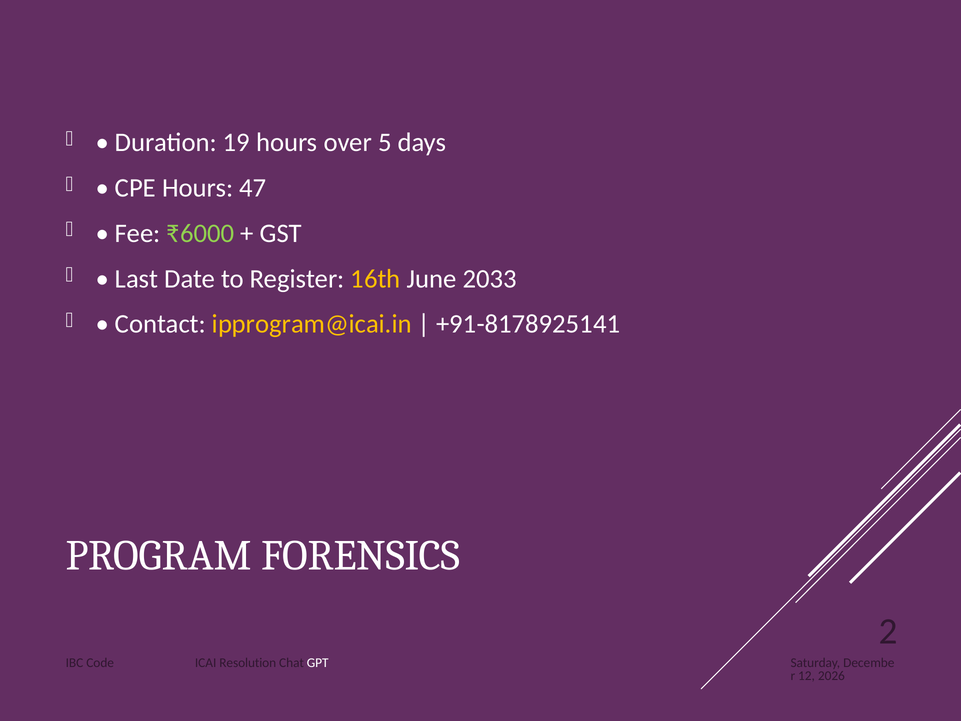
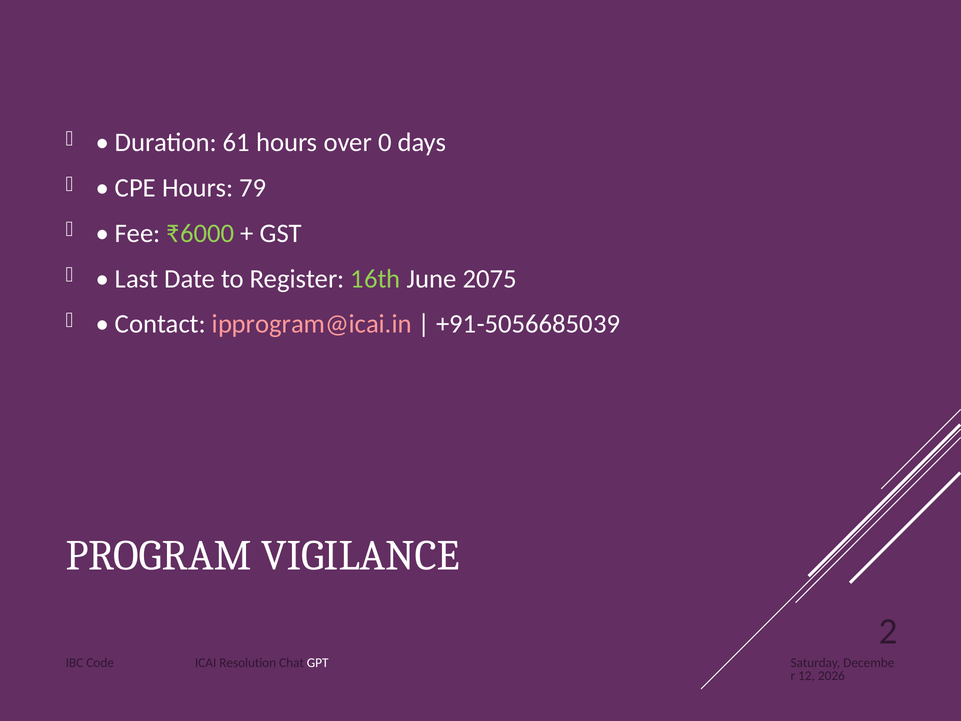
19: 19 -> 61 (236, 142)
5: 5 -> 0 (385, 142)
47: 47 -> 79 (253, 188)
16th colour: yellow -> light green (375, 279)
2033: 2033 -> 2075 (490, 279)
ipprogram@icai.in colour: yellow -> pink (312, 324)
+91-8178925141: +91-8178925141 -> +91-5056685039 (528, 324)
FORENSICS: FORENSICS -> VIGILANCE (361, 556)
